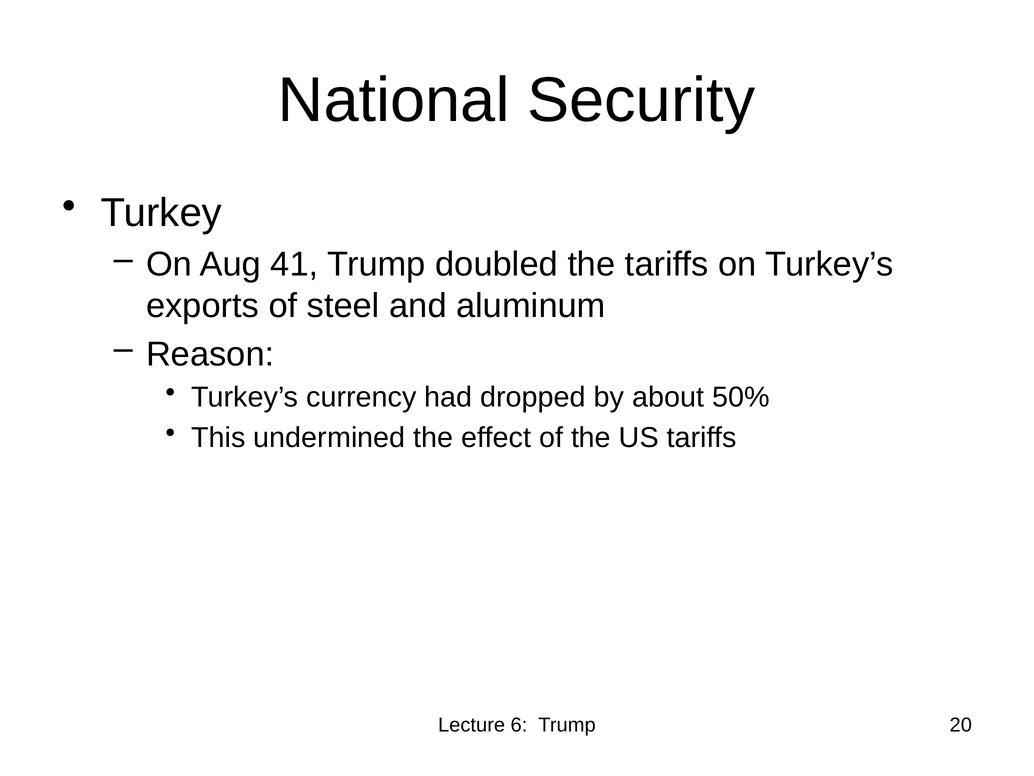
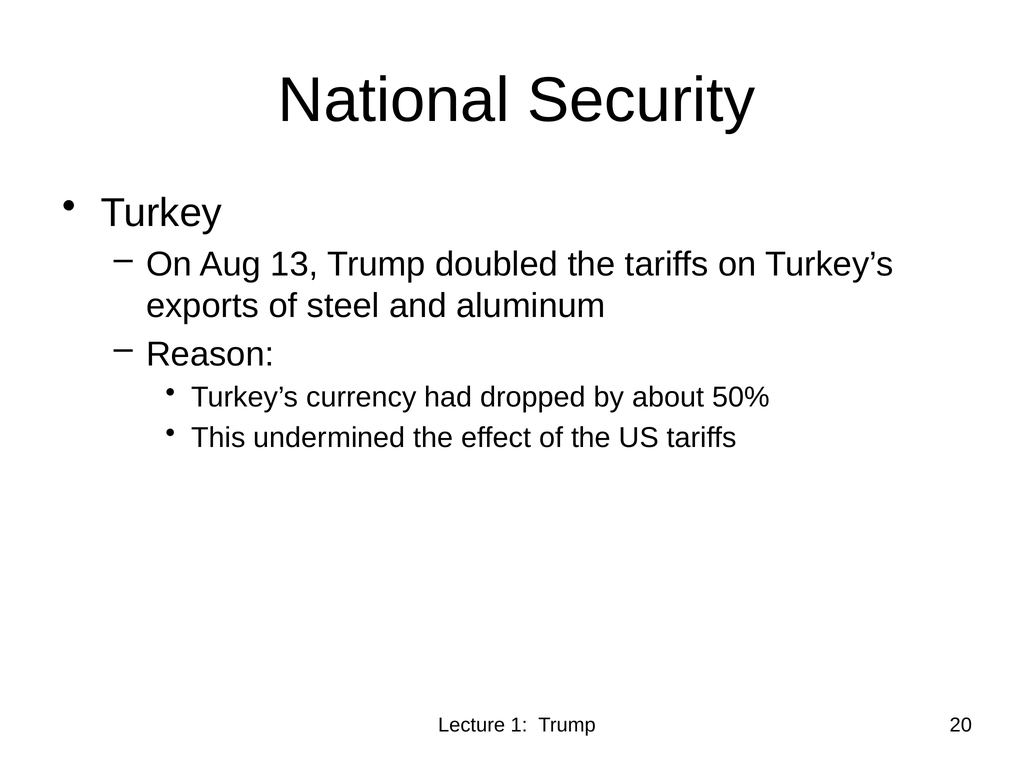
41: 41 -> 13 (294, 264)
6: 6 -> 1 (519, 725)
